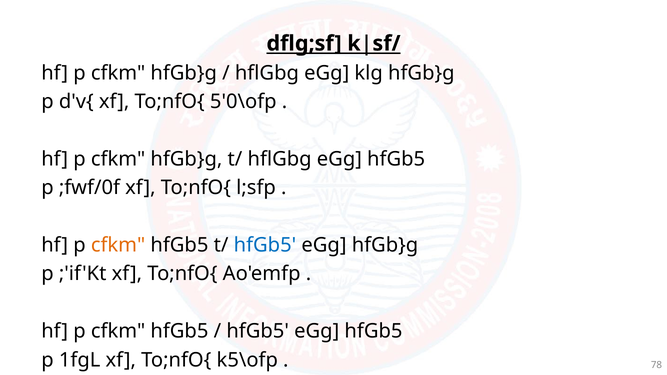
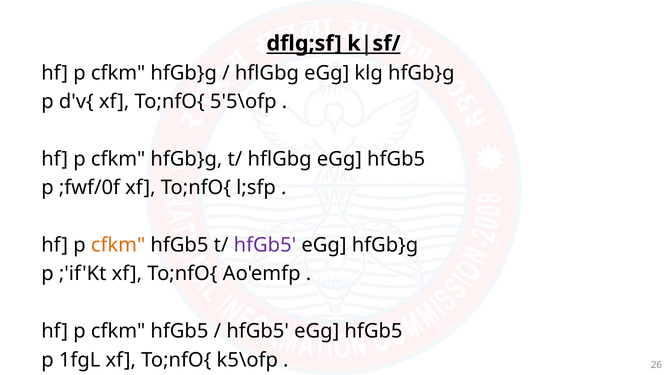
5'0\ofp: 5'0\ofp -> 5'5\ofp (243, 102)
hfGb5 colour: blue -> purple (265, 245)
78: 78 -> 26 (656, 365)
